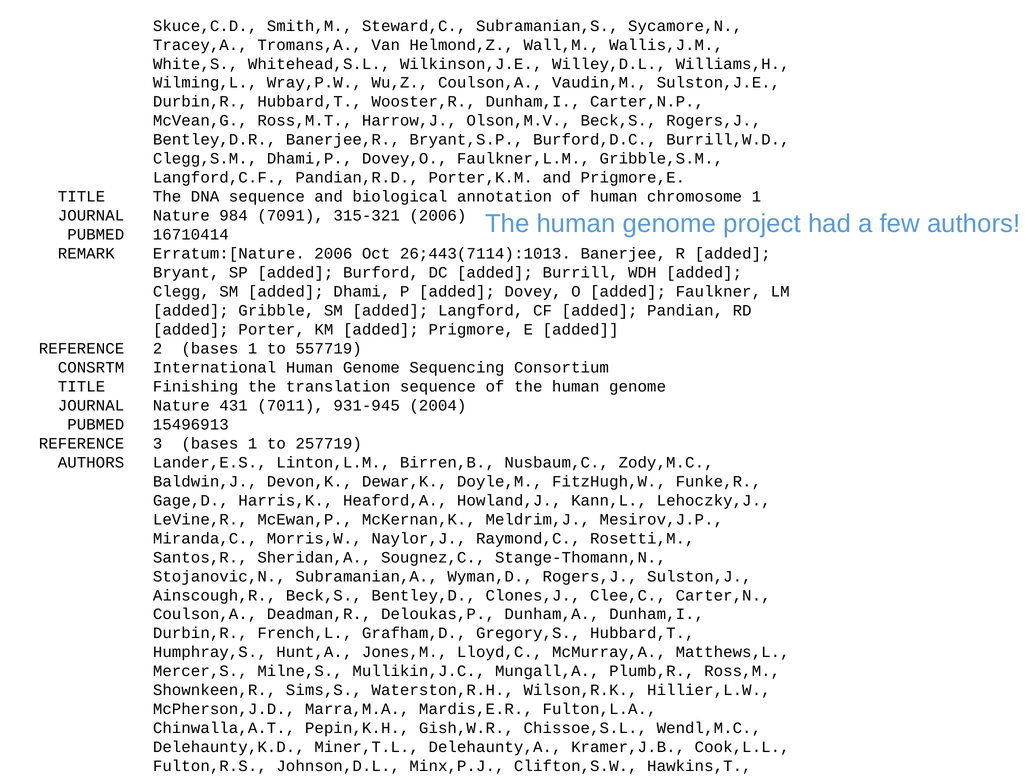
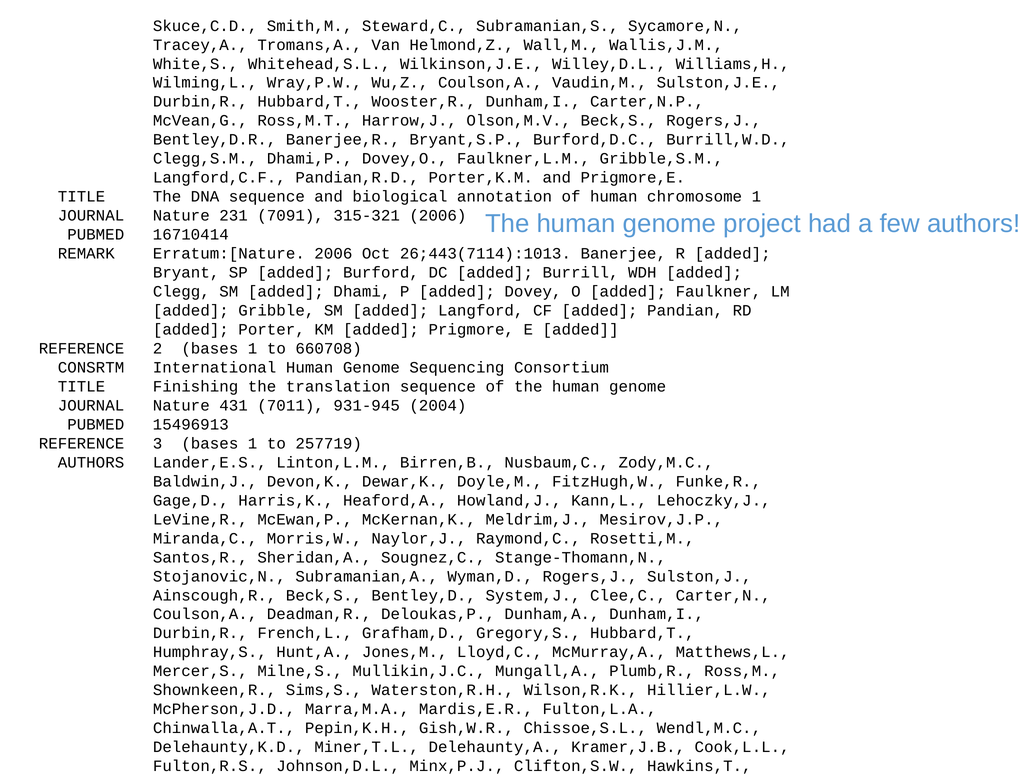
984: 984 -> 231 (234, 216)
557719: 557719 -> 660708 (329, 348)
Clones,J: Clones,J -> System,J (533, 595)
